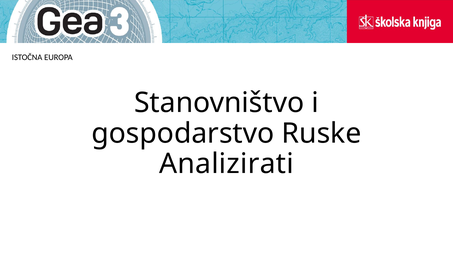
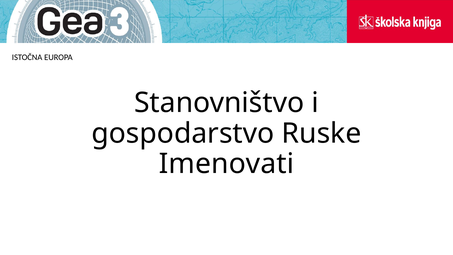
Analizirati: Analizirati -> Imenovati (226, 164)
